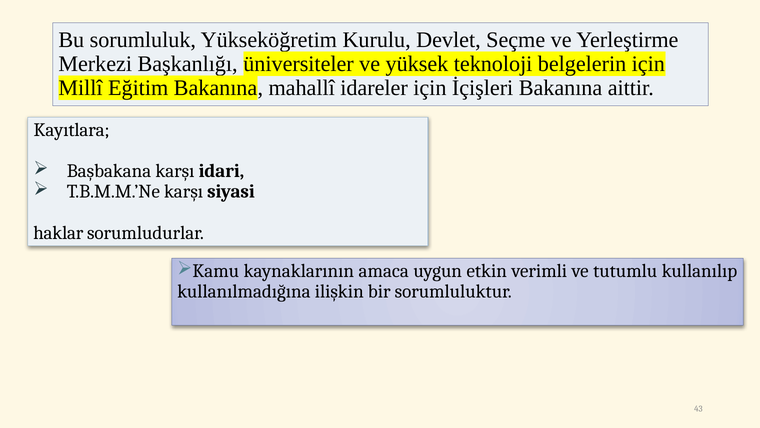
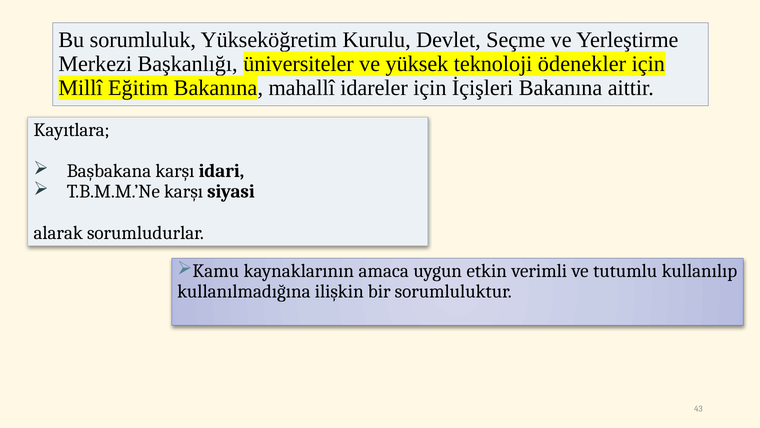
belgelerin: belgelerin -> ödenekler (582, 64)
haklar: haklar -> alarak (58, 232)
